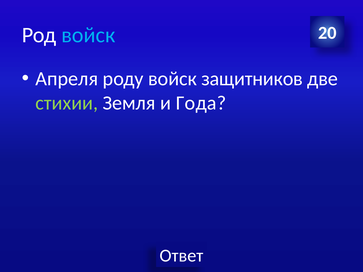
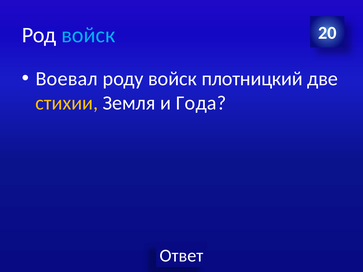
Апреля: Апреля -> Воевал (67, 79)
защитников: защитников -> плотницкий (252, 79)
стихии colour: light green -> yellow (67, 103)
